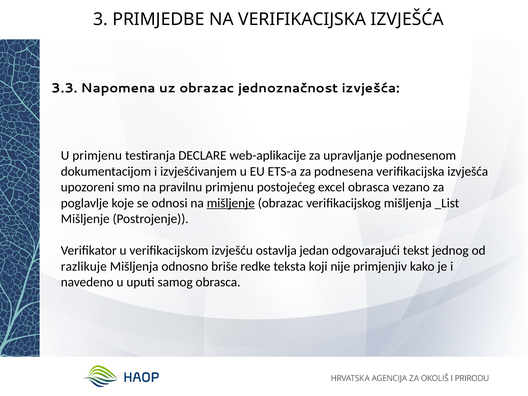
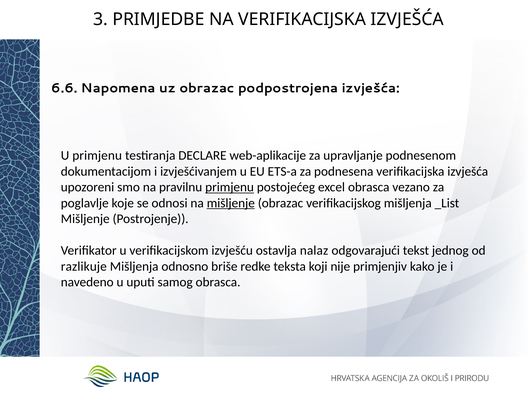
3.3: 3.3 -> 6.6 (64, 88)
jednoznačnost: jednoznačnost -> podpostrojena (288, 88)
primjenu underline: none -> present (230, 187)
jedan: jedan -> nalaz (314, 251)
